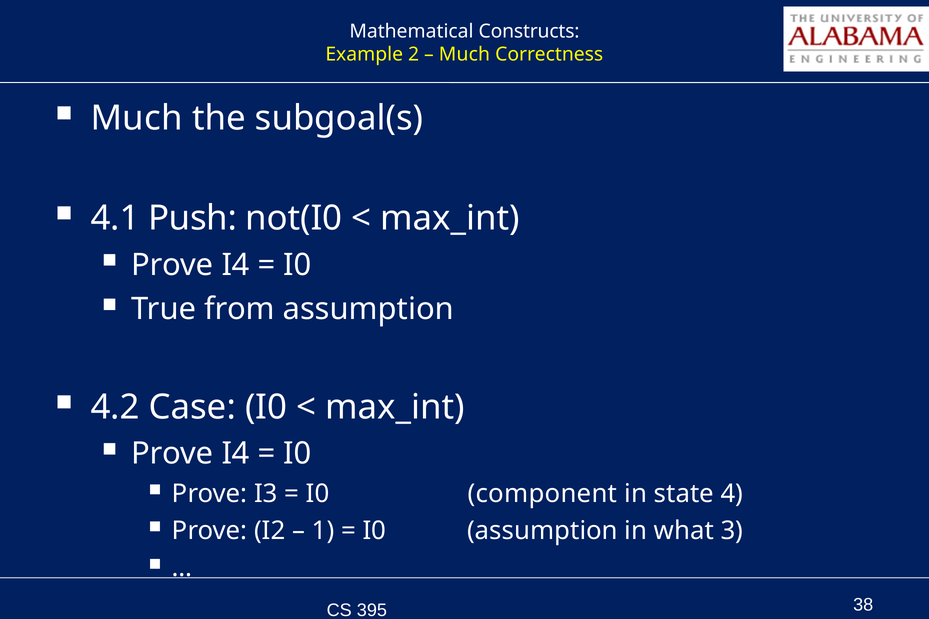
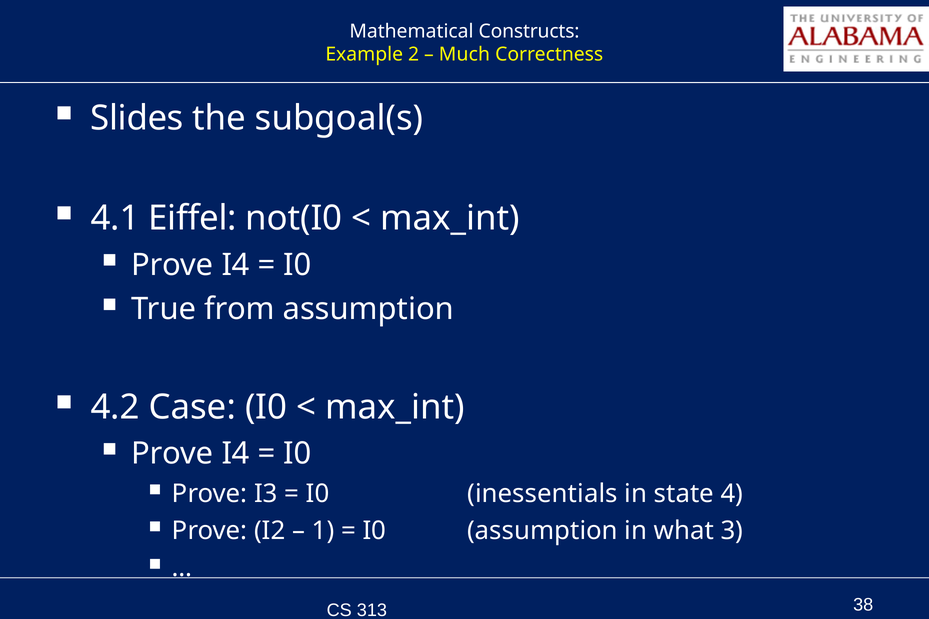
Much: Much -> Slides (137, 118)
Push: Push -> Eiffel (193, 218)
component: component -> inessentials (542, 494)
395: 395 -> 313 (372, 610)
